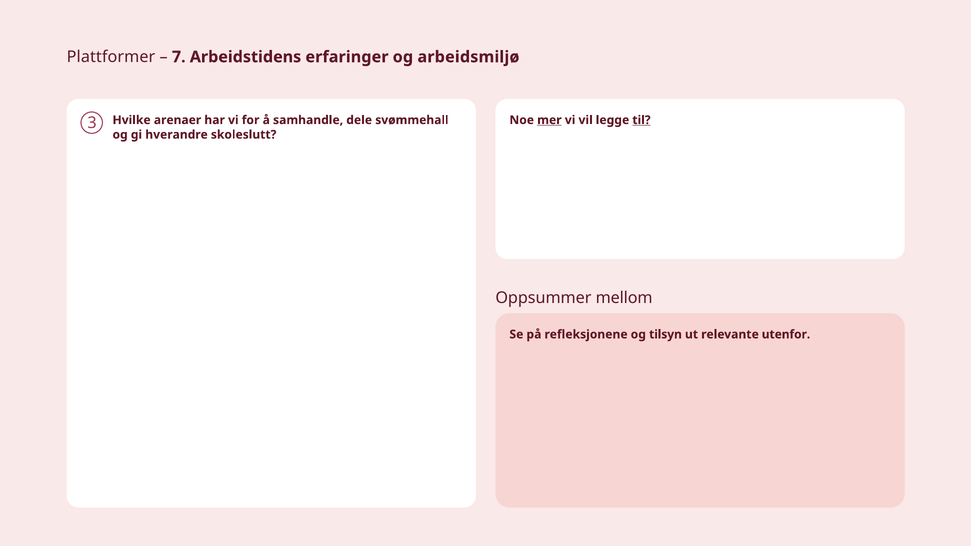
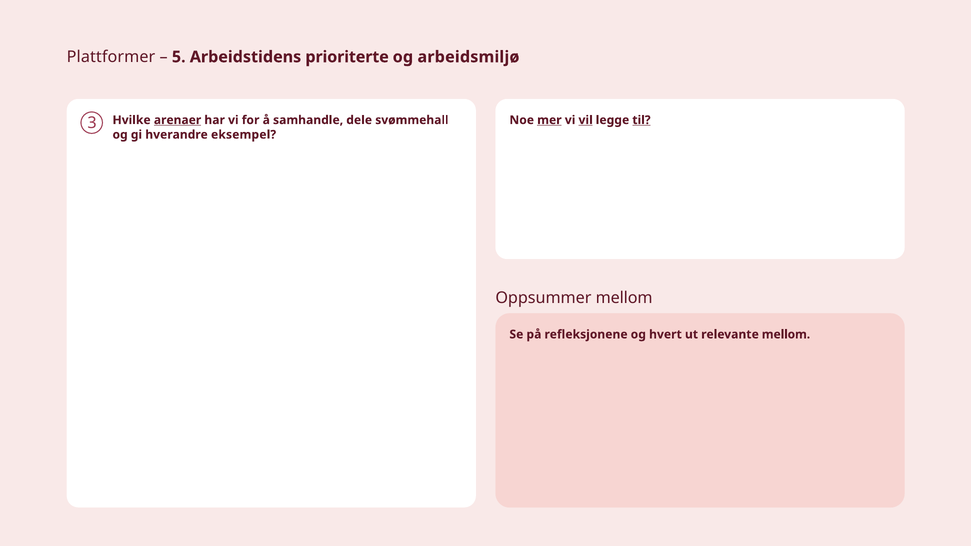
7: 7 -> 5 (179, 57)
erfaringer: erfaringer -> prioriterte (347, 57)
arenaer underline: none -> present (178, 120)
vil underline: none -> present (586, 120)
skoleslutt: skoleslutt -> eksempel (244, 135)
tilsyn: tilsyn -> hvert (665, 334)
relevante utenfor: utenfor -> mellom (786, 334)
